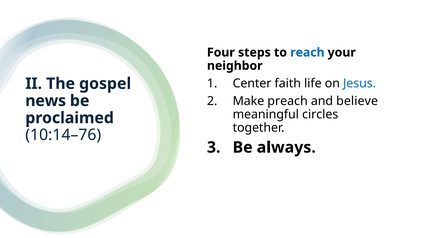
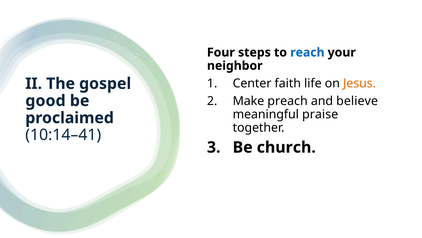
Jesus colour: blue -> orange (360, 83)
news: news -> good (45, 101)
circles: circles -> praise (320, 114)
10:14–76: 10:14–76 -> 10:14–41 (63, 135)
always: always -> church (286, 147)
